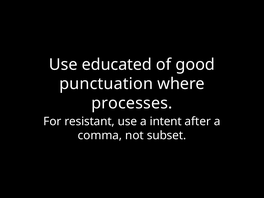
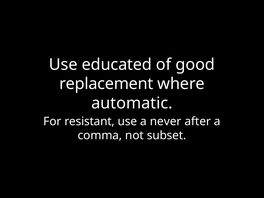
punctuation: punctuation -> replacement (106, 84)
processes: processes -> automatic (132, 103)
intent: intent -> never (166, 121)
